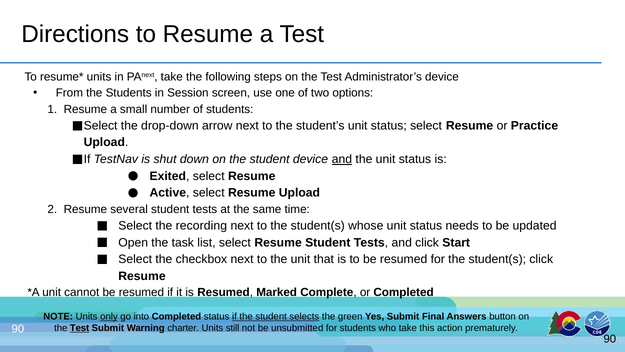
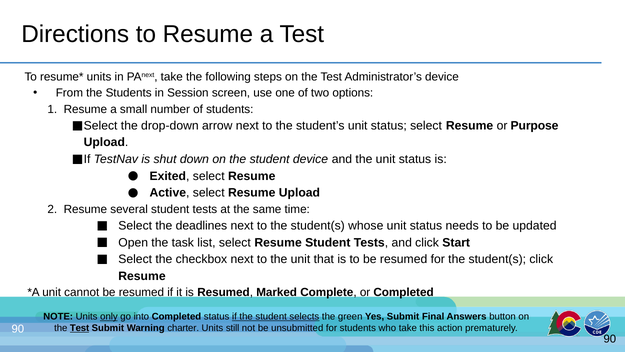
Practice: Practice -> Purpose (535, 126)
and underline: present -> none (342, 159)
recording: recording -> deadlines (201, 225)
